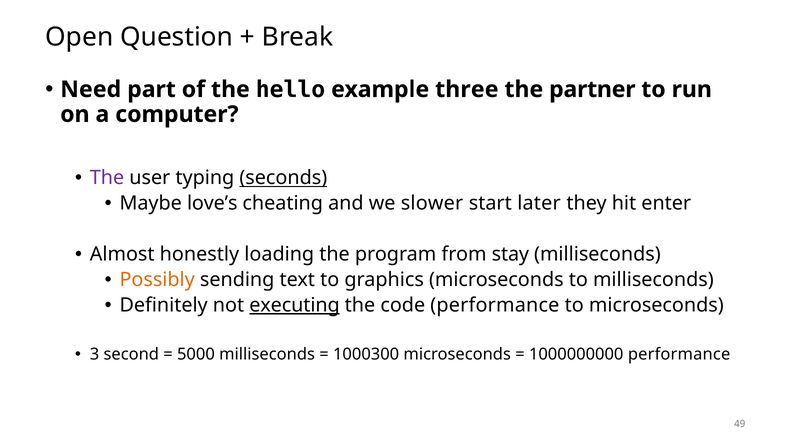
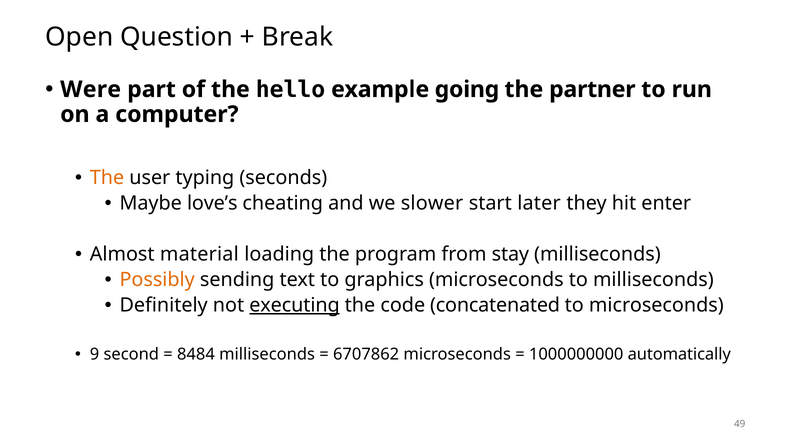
Need: Need -> Were (91, 89)
three: three -> going (467, 89)
The colour: purple -> orange (107, 178)
seconds underline: present -> none (283, 178)
honestly: honestly -> material (199, 254)
code performance: performance -> concatenated (495, 305)
3: 3 -> 9 (95, 354)
5000: 5000 -> 8484 (196, 354)
1000300: 1000300 -> 6707862 (366, 354)
1000000000 performance: performance -> automatically (679, 354)
